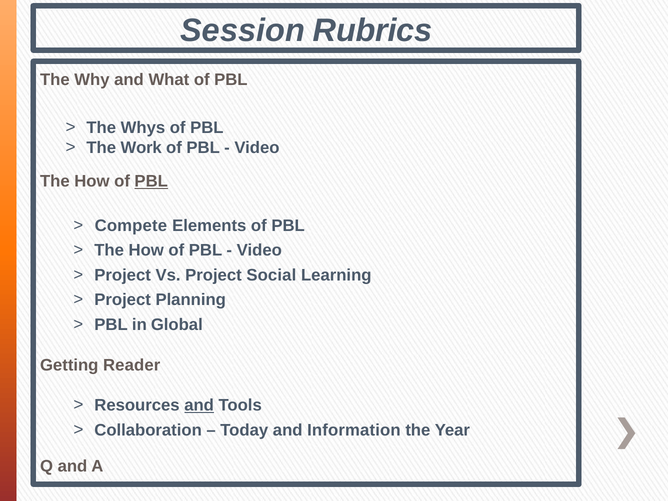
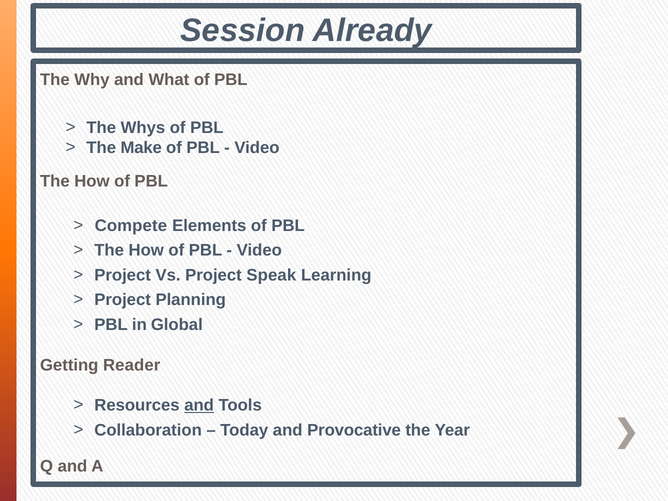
Rubrics: Rubrics -> Already (372, 31)
Work: Work -> Make (141, 148)
PBL underline: present -> none (151, 181)
Social: Social -> Speak (271, 275)
Information: Information -> Provocative (354, 430)
